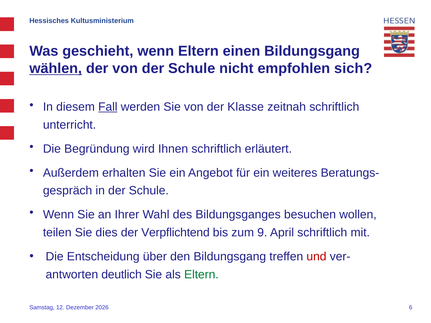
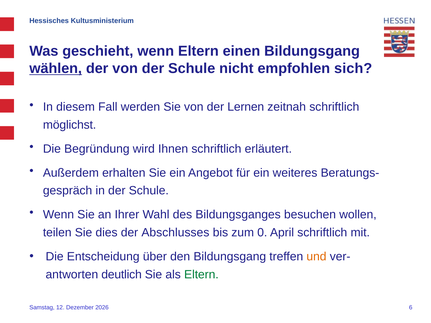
Fall underline: present -> none (108, 107)
Klasse: Klasse -> Lernen (246, 107)
unterricht: unterricht -> möglichst (70, 125)
Verpflichtend: Verpflichtend -> Abschlusses (175, 233)
9: 9 -> 0 (262, 233)
und colour: red -> orange (316, 257)
